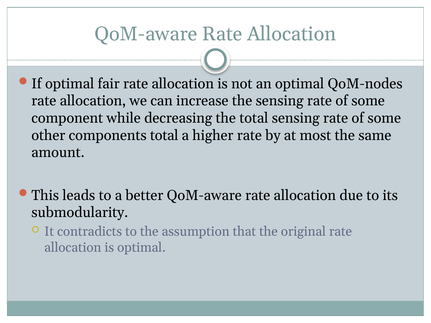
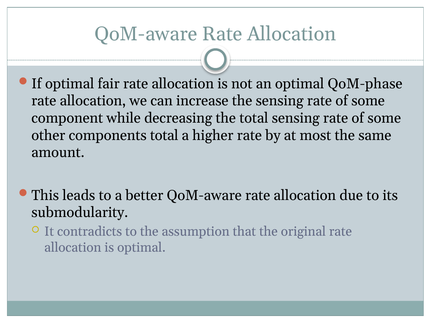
QoM-nodes: QoM-nodes -> QoM-phase (365, 84)
